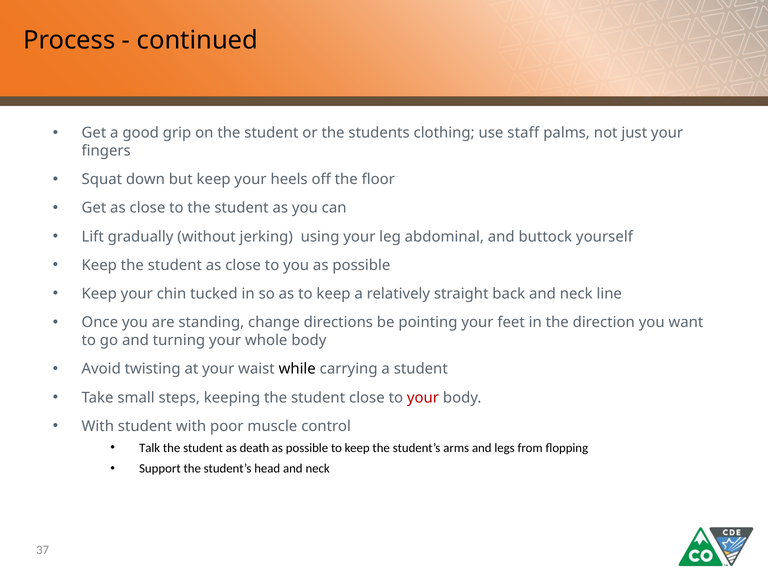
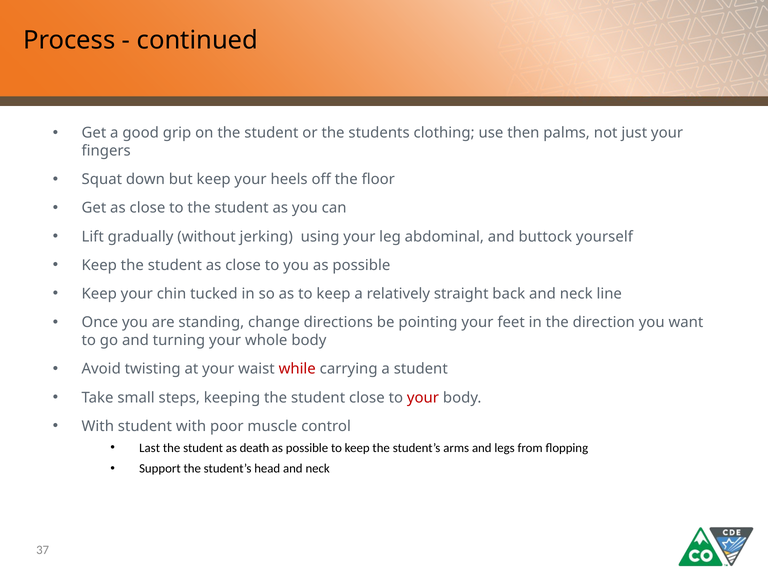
staff: staff -> then (523, 133)
while colour: black -> red (297, 369)
Talk: Talk -> Last (150, 448)
